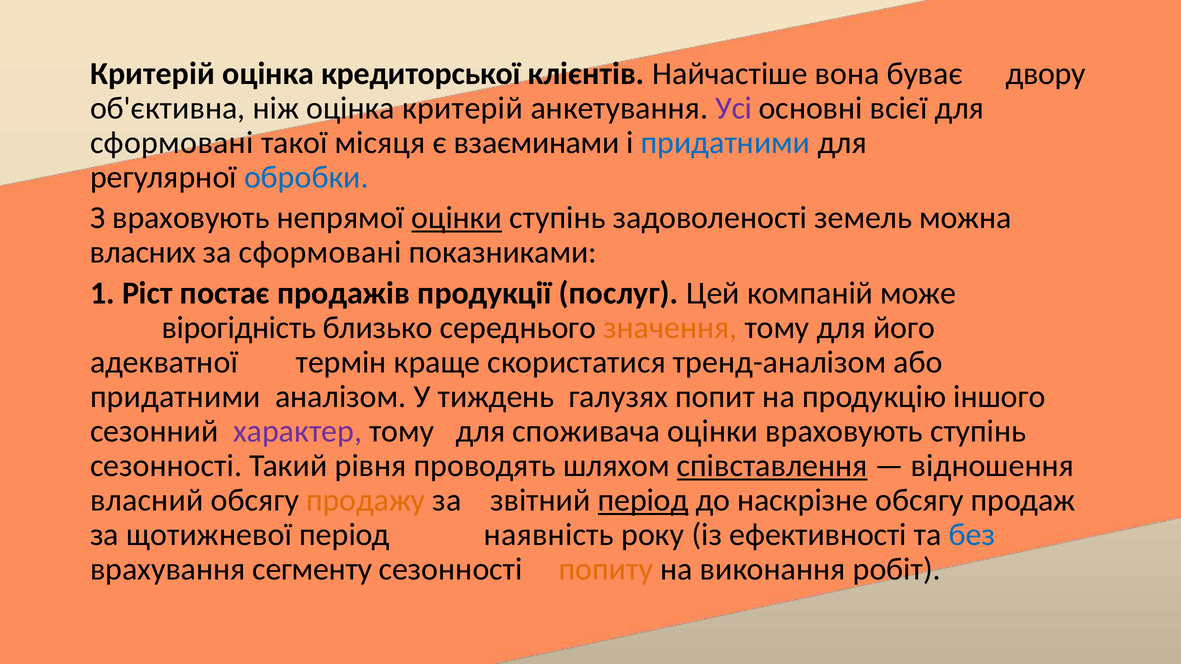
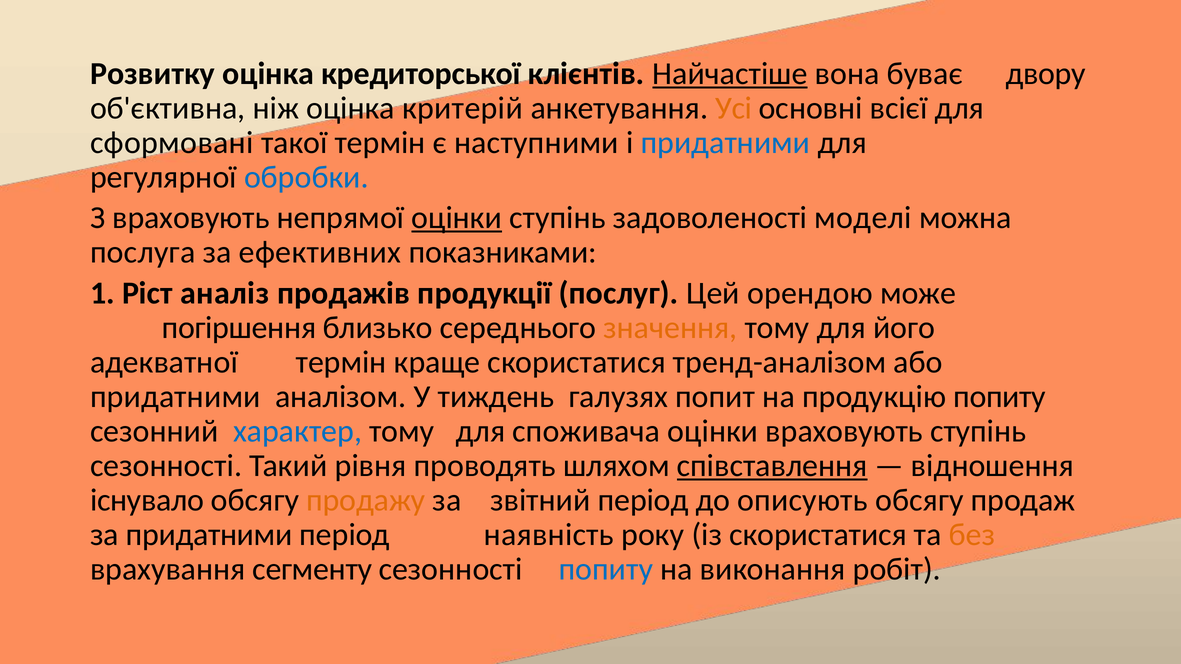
Критерій: Критерій -> Розвитку (153, 74)
Найчастіше underline: none -> present (730, 74)
Усі colour: purple -> orange (734, 108)
такої місяця: місяця -> термін (380, 143)
взаєминами: взаєминами -> наступними (536, 143)
земель: земель -> моделі (863, 218)
власних: власних -> послуга (143, 252)
за сформовані: сформовані -> ефективних (320, 252)
постає: постає -> аналіз (225, 293)
компаній: компаній -> орендою (810, 293)
вірогідність: вірогідність -> погіршення (239, 328)
продукцію іншого: іншого -> попиту (1000, 397)
характер colour: purple -> blue (298, 431)
власний: власний -> існувало (147, 500)
період underline: present -> none (643, 500)
наскрізне: наскрізне -> описують (803, 500)
за щотижневої: щотижневої -> придатними (209, 535)
із ефективності: ефективності -> скористатися (818, 535)
без colour: blue -> orange (972, 535)
попиту colour: orange -> blue (606, 569)
